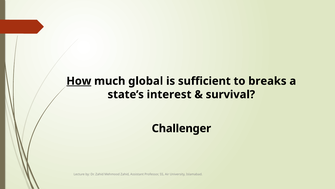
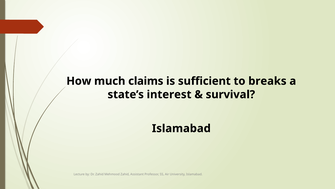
How underline: present -> none (79, 81)
global: global -> claims (146, 81)
Challenger: Challenger -> Islamabad (181, 128)
